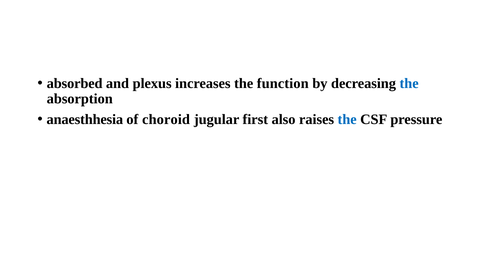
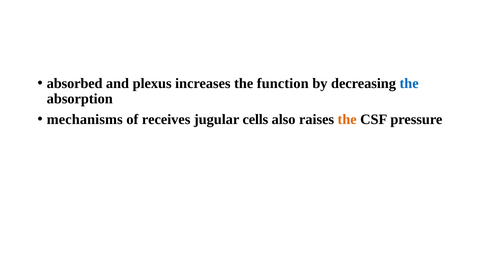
anaesthhesia: anaesthhesia -> mechanisms (85, 119)
choroid: choroid -> receives (166, 119)
first: first -> cells (255, 119)
the colour: blue -> orange (347, 119)
